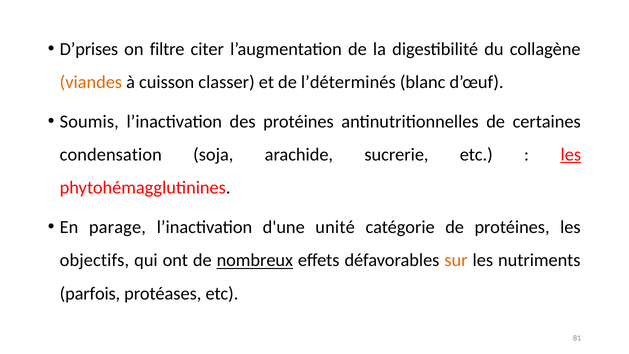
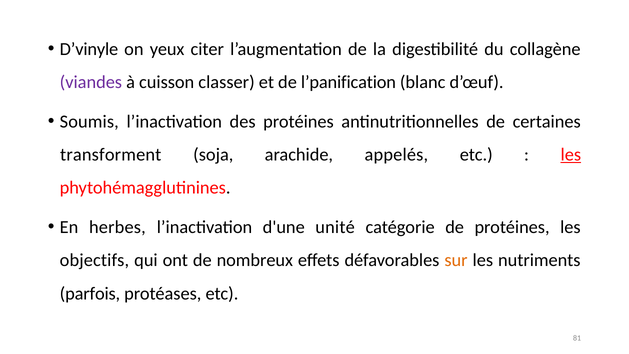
D’prises: D’prises -> D’vinyle (89, 49)
filtre: filtre -> yeux (167, 49)
viandes colour: orange -> purple (91, 82)
l’déterminés: l’déterminés -> l’panification (348, 82)
condensation: condensation -> transforment (111, 155)
sucrerie: sucrerie -> appelés (396, 155)
parage: parage -> herbes (117, 227)
nombreux underline: present -> none (255, 260)
